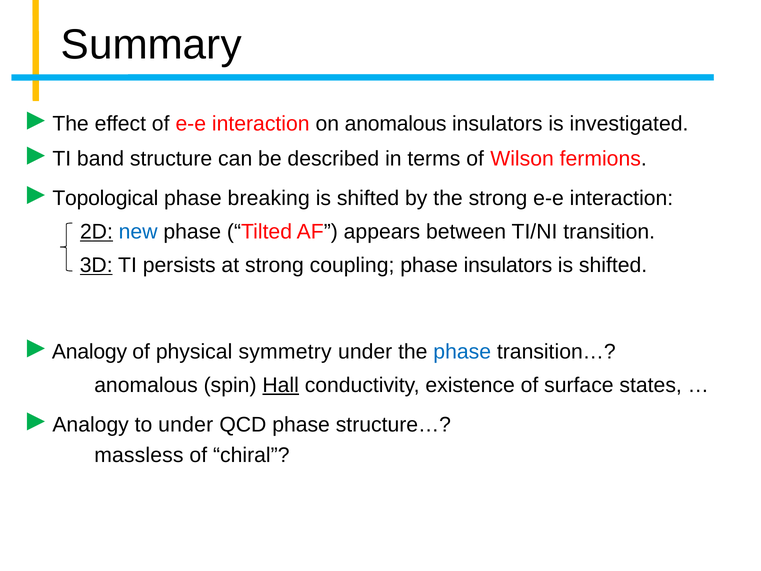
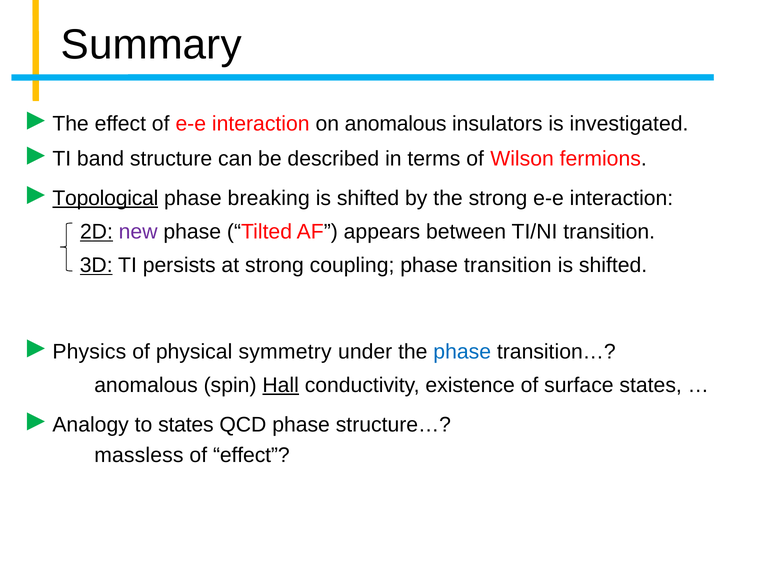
Topological underline: none -> present (105, 198)
new colour: blue -> purple (138, 232)
phase insulators: insulators -> transition (508, 265)
Analogy: Analogy -> Physics (89, 351)
to under: under -> states (186, 424)
of chiral: chiral -> effect (251, 455)
